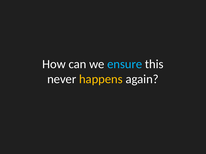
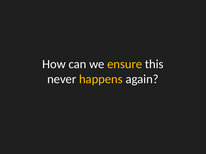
ensure colour: light blue -> yellow (125, 64)
